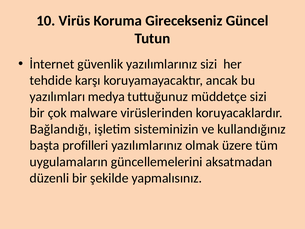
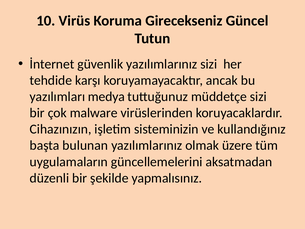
Bağlandığı: Bağlandığı -> Cihazınızın (61, 129)
profilleri: profilleri -> bulunan (85, 145)
